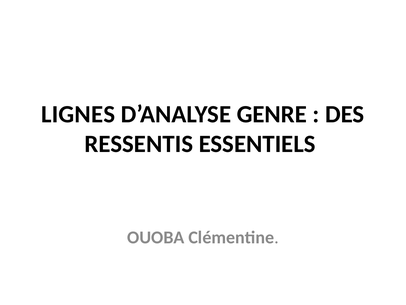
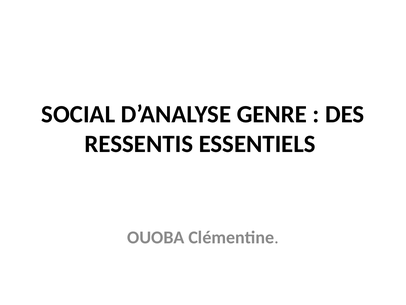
LIGNES: LIGNES -> SOCIAL (78, 114)
